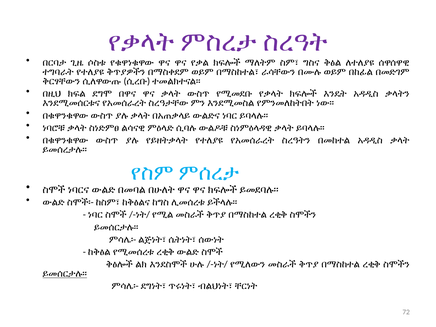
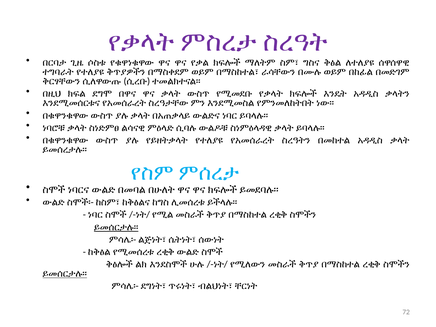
ይመሰርታሉ፡፡ underline: none -> present (116, 227)
